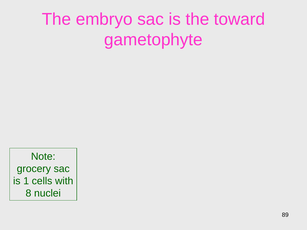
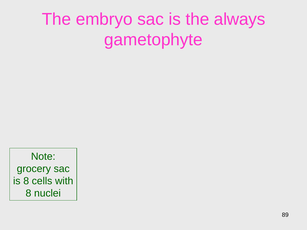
toward: toward -> always (240, 19)
is 1: 1 -> 8 (26, 181)
